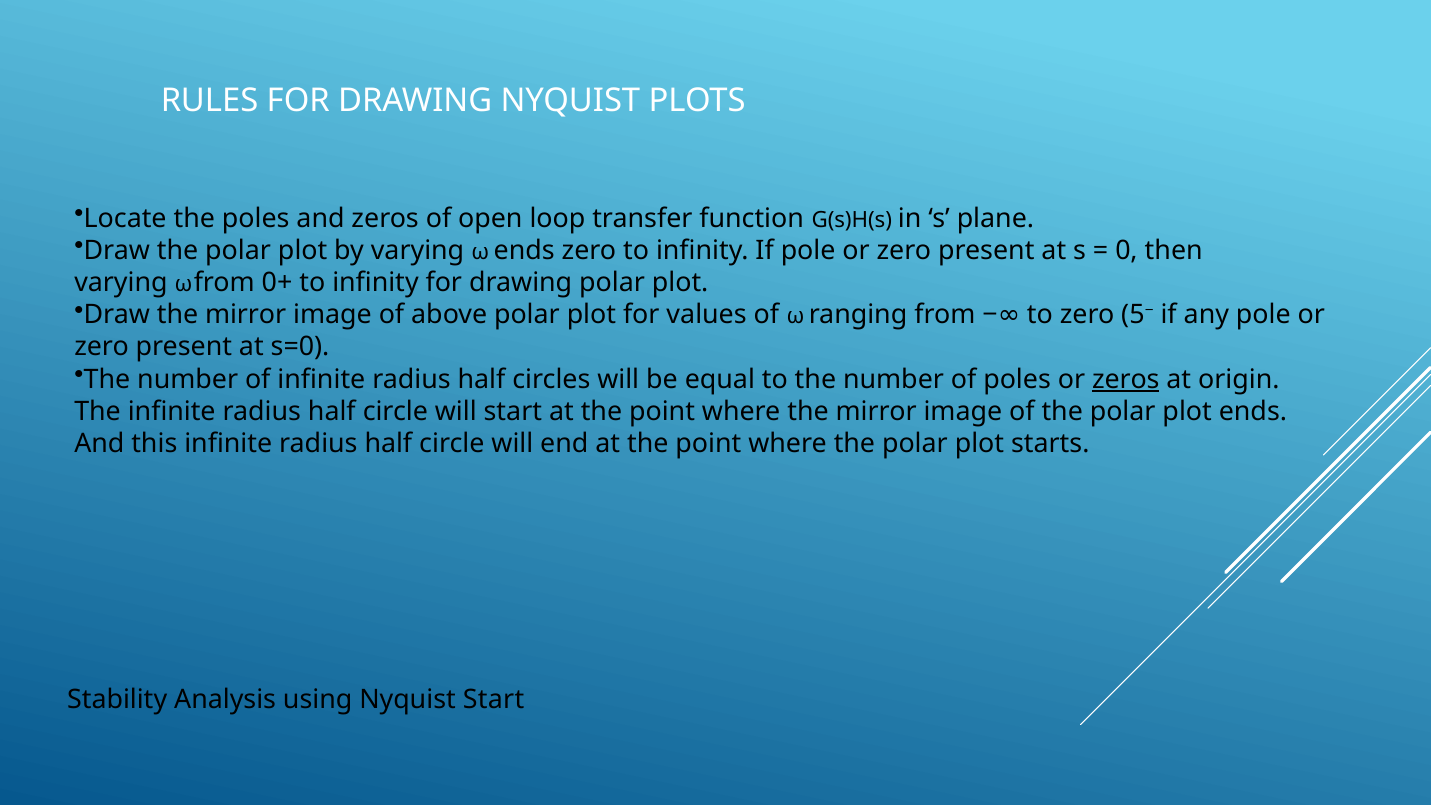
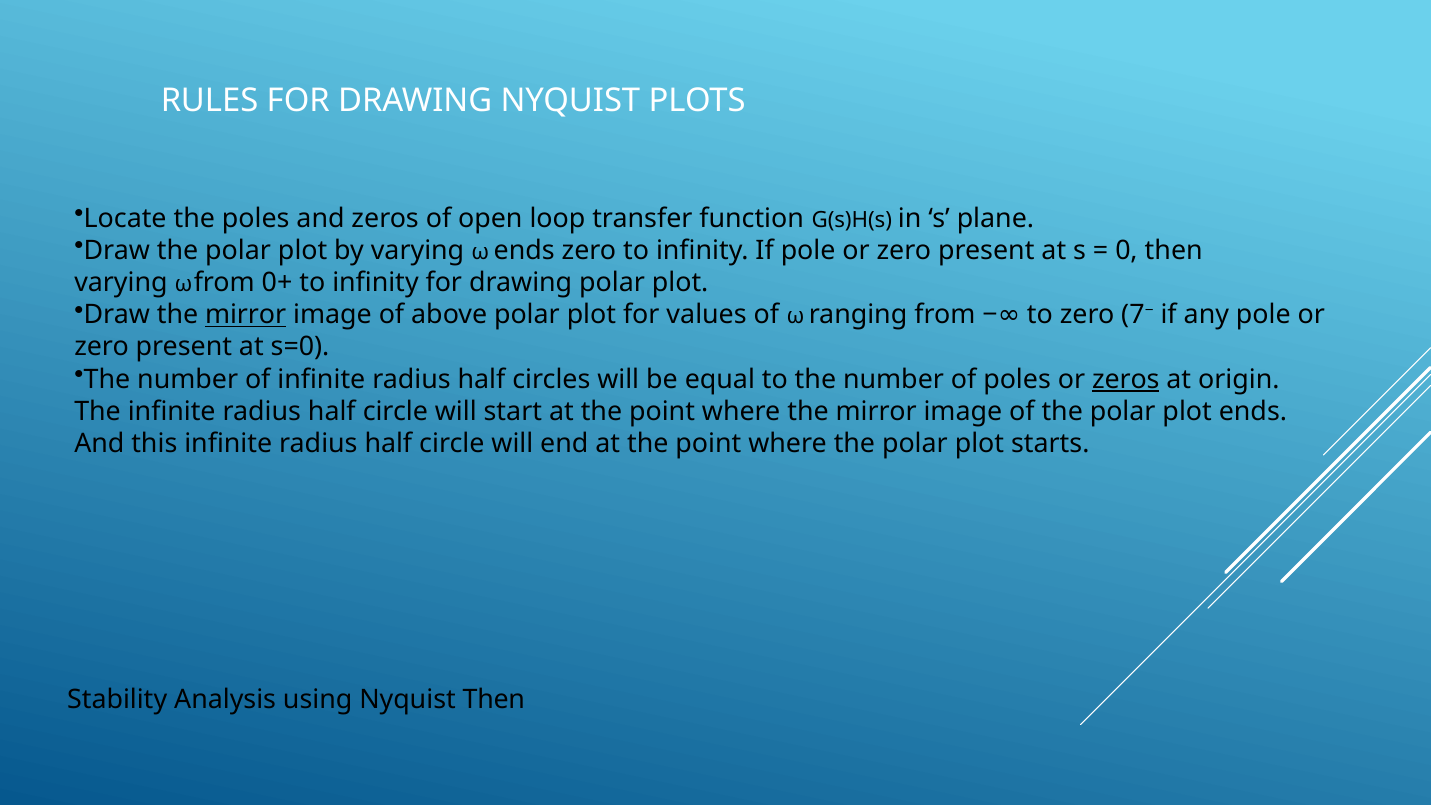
mirror underline: none -> present (246, 315)
5: 5 -> 7 (1133, 315)
Nyquist Start: Start -> Then (494, 699)
